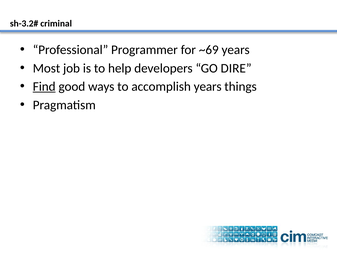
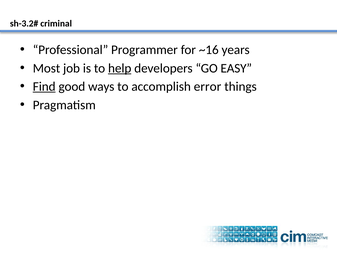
~69: ~69 -> ~16 (209, 50)
help underline: none -> present (120, 68)
DIRE: DIRE -> EASY (236, 68)
accomplish years: years -> error (208, 86)
